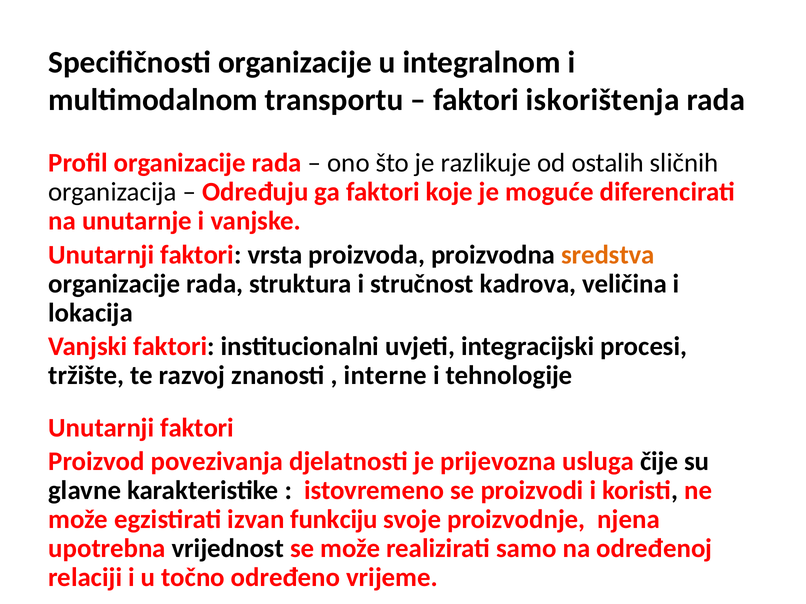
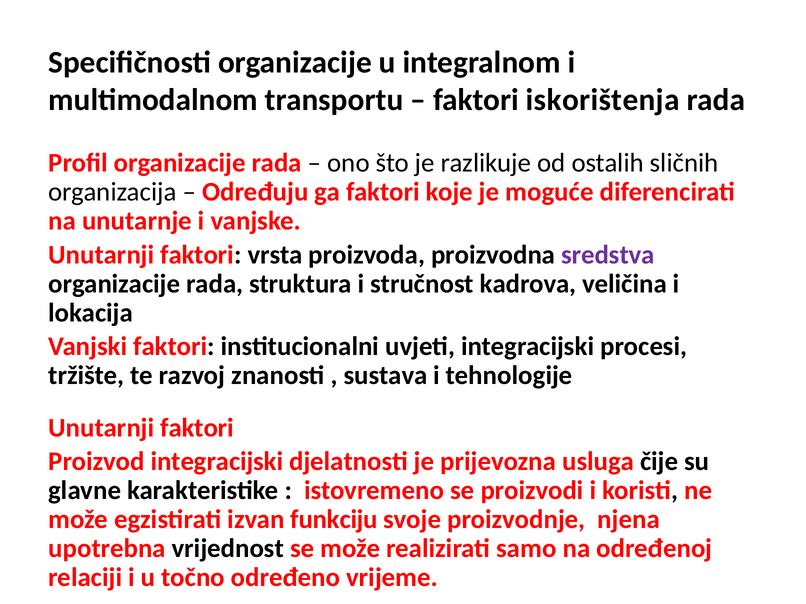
sredstva colour: orange -> purple (608, 255)
interne: interne -> sustava (386, 376)
Proizvod povezivanja: povezivanja -> integracijski (217, 462)
